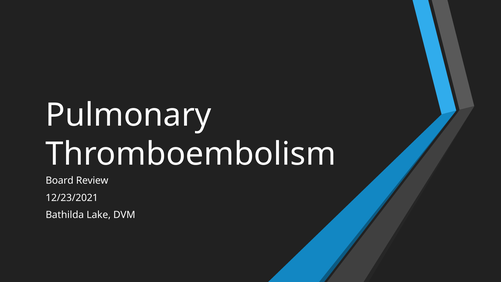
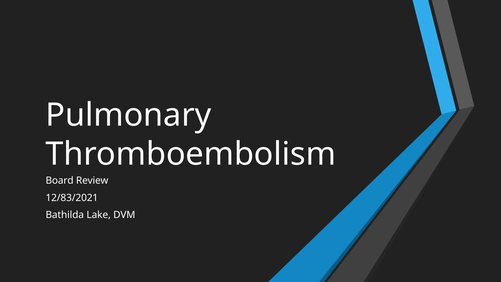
12/23/2021: 12/23/2021 -> 12/83/2021 (72, 198)
